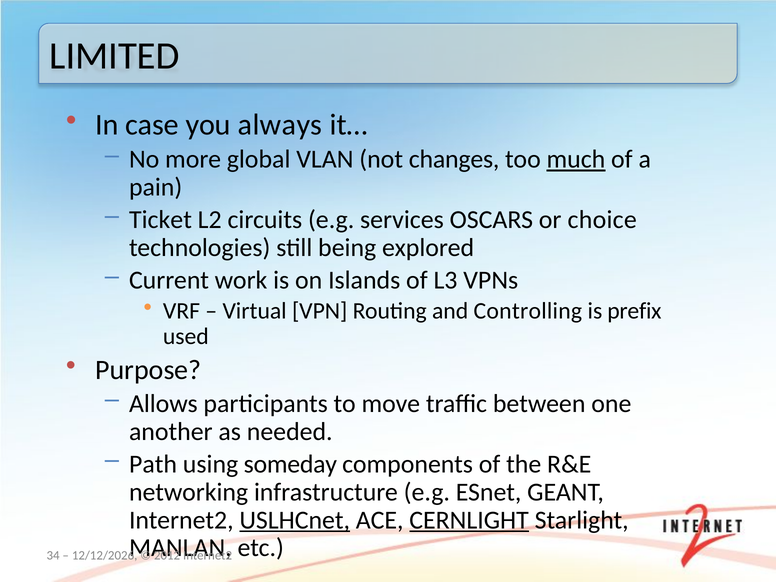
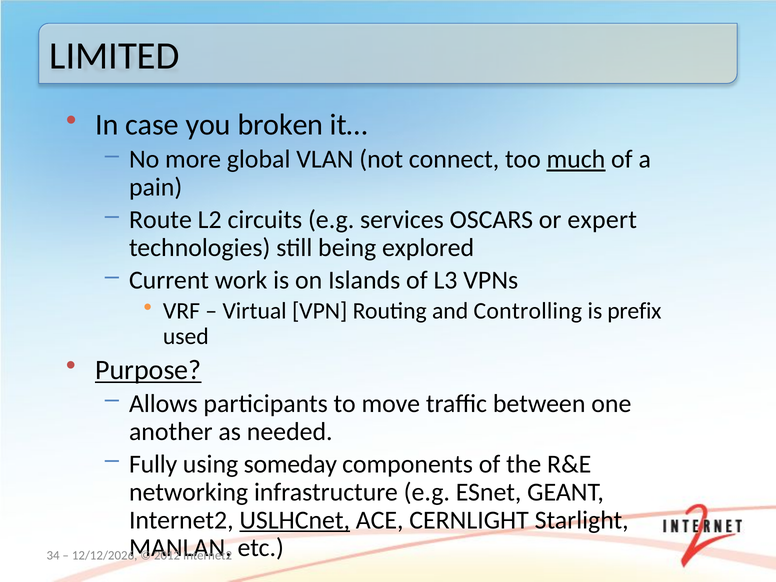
always: always -> broken (280, 125)
changes: changes -> connect (454, 159)
Ticket: Ticket -> Route (160, 220)
choice: choice -> expert (602, 220)
Purpose underline: none -> present (148, 370)
Path: Path -> Fully (153, 464)
CERNLIGHT underline: present -> none (469, 520)
